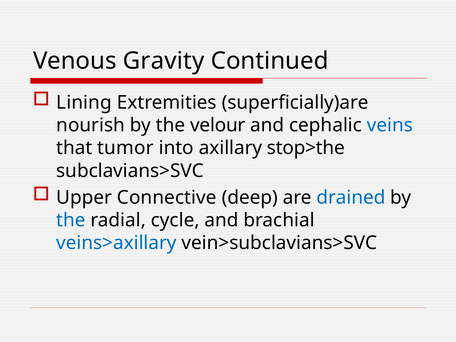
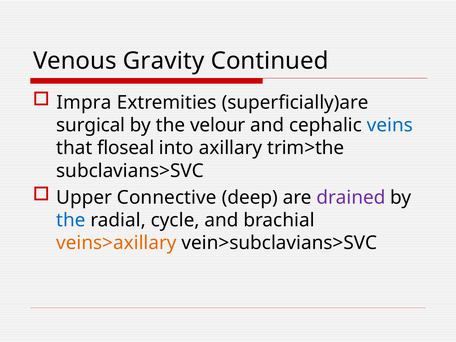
Lining: Lining -> Impra (84, 102)
nourish: nourish -> surgical (91, 125)
tumor: tumor -> floseal (126, 148)
stop>the: stop>the -> trim>the (306, 148)
drained colour: blue -> purple (351, 197)
veins>axillary colour: blue -> orange (116, 243)
